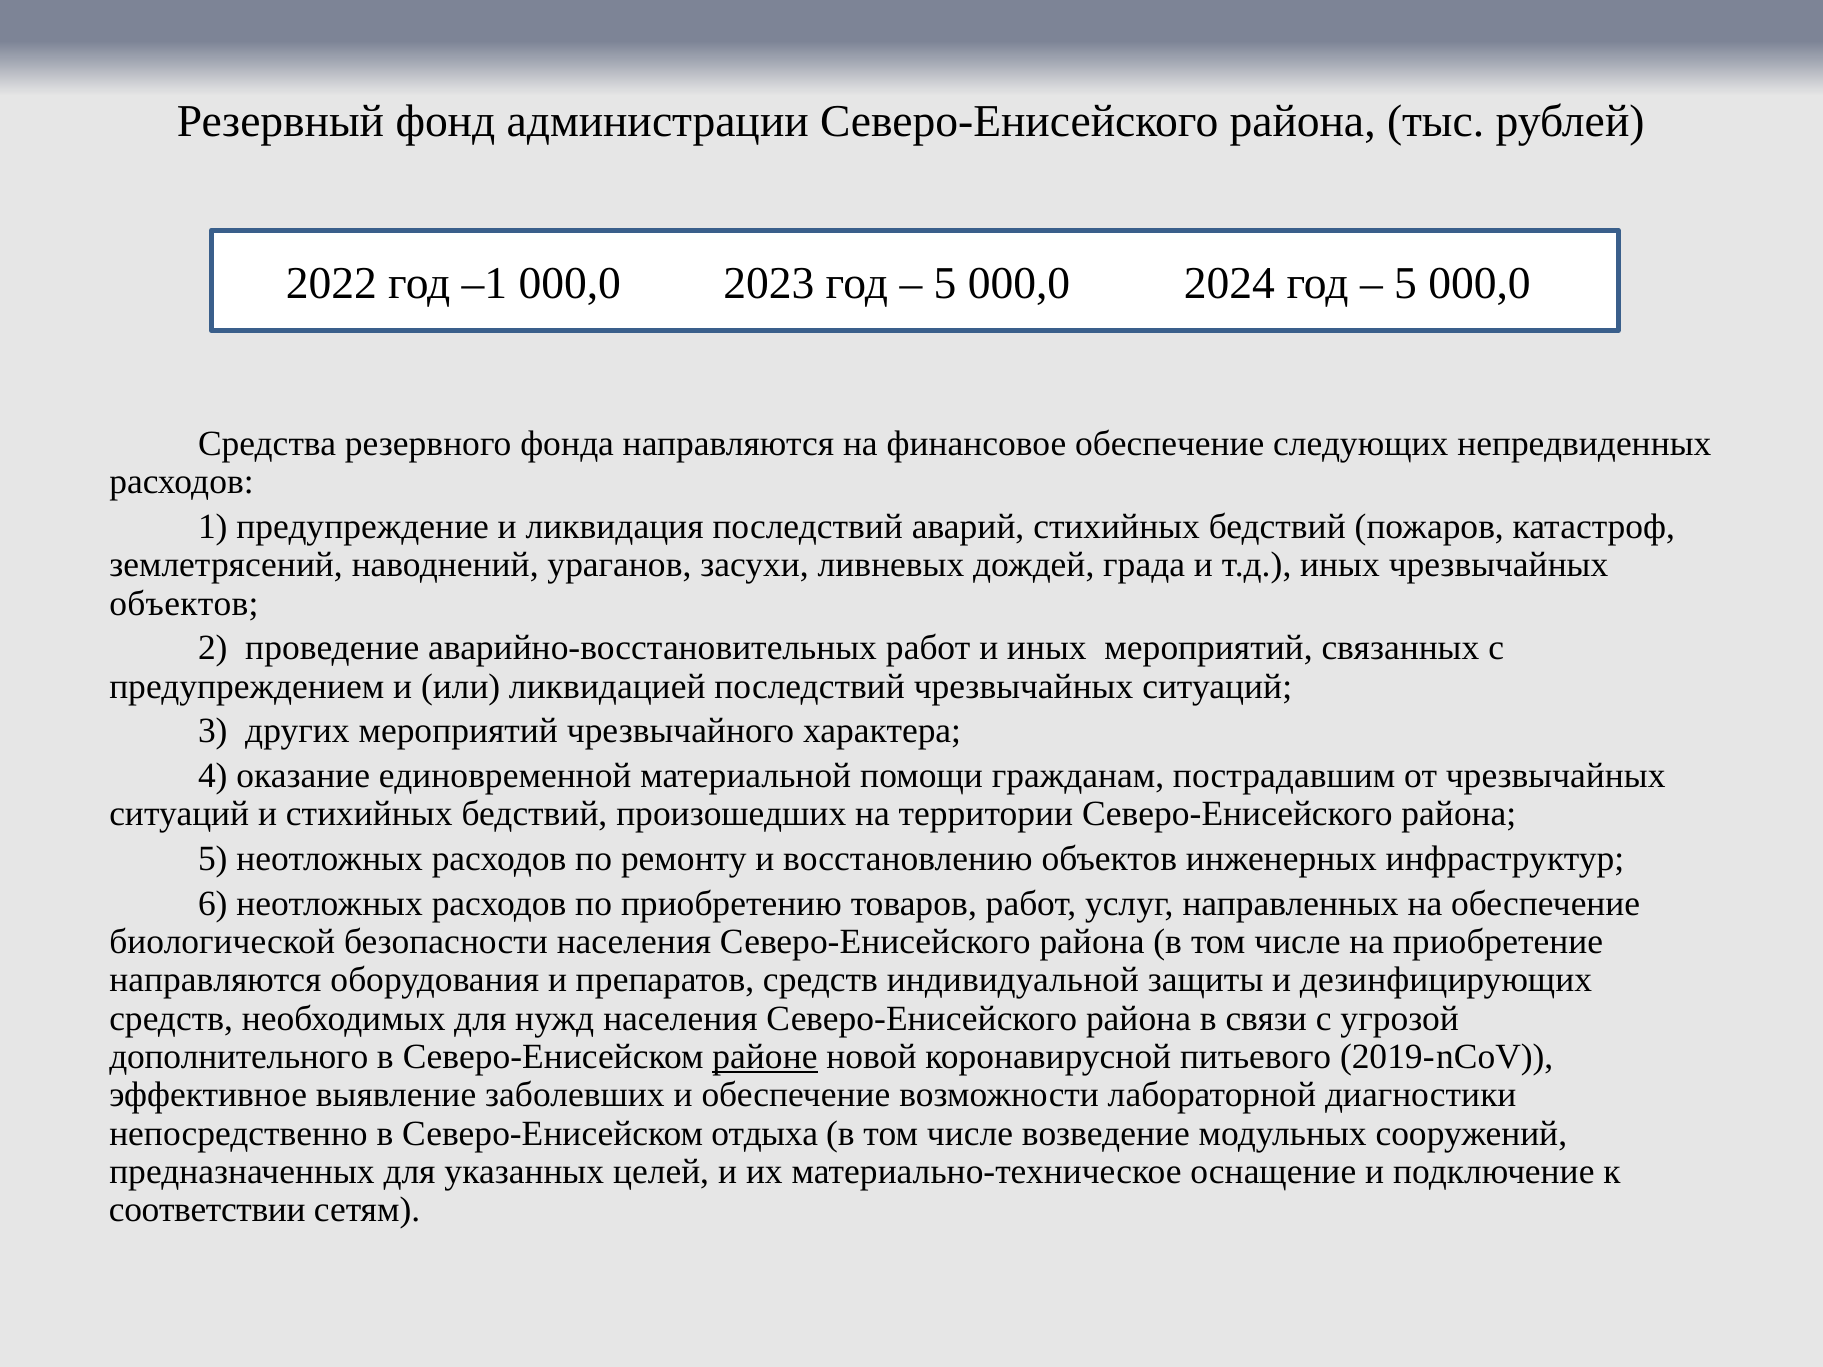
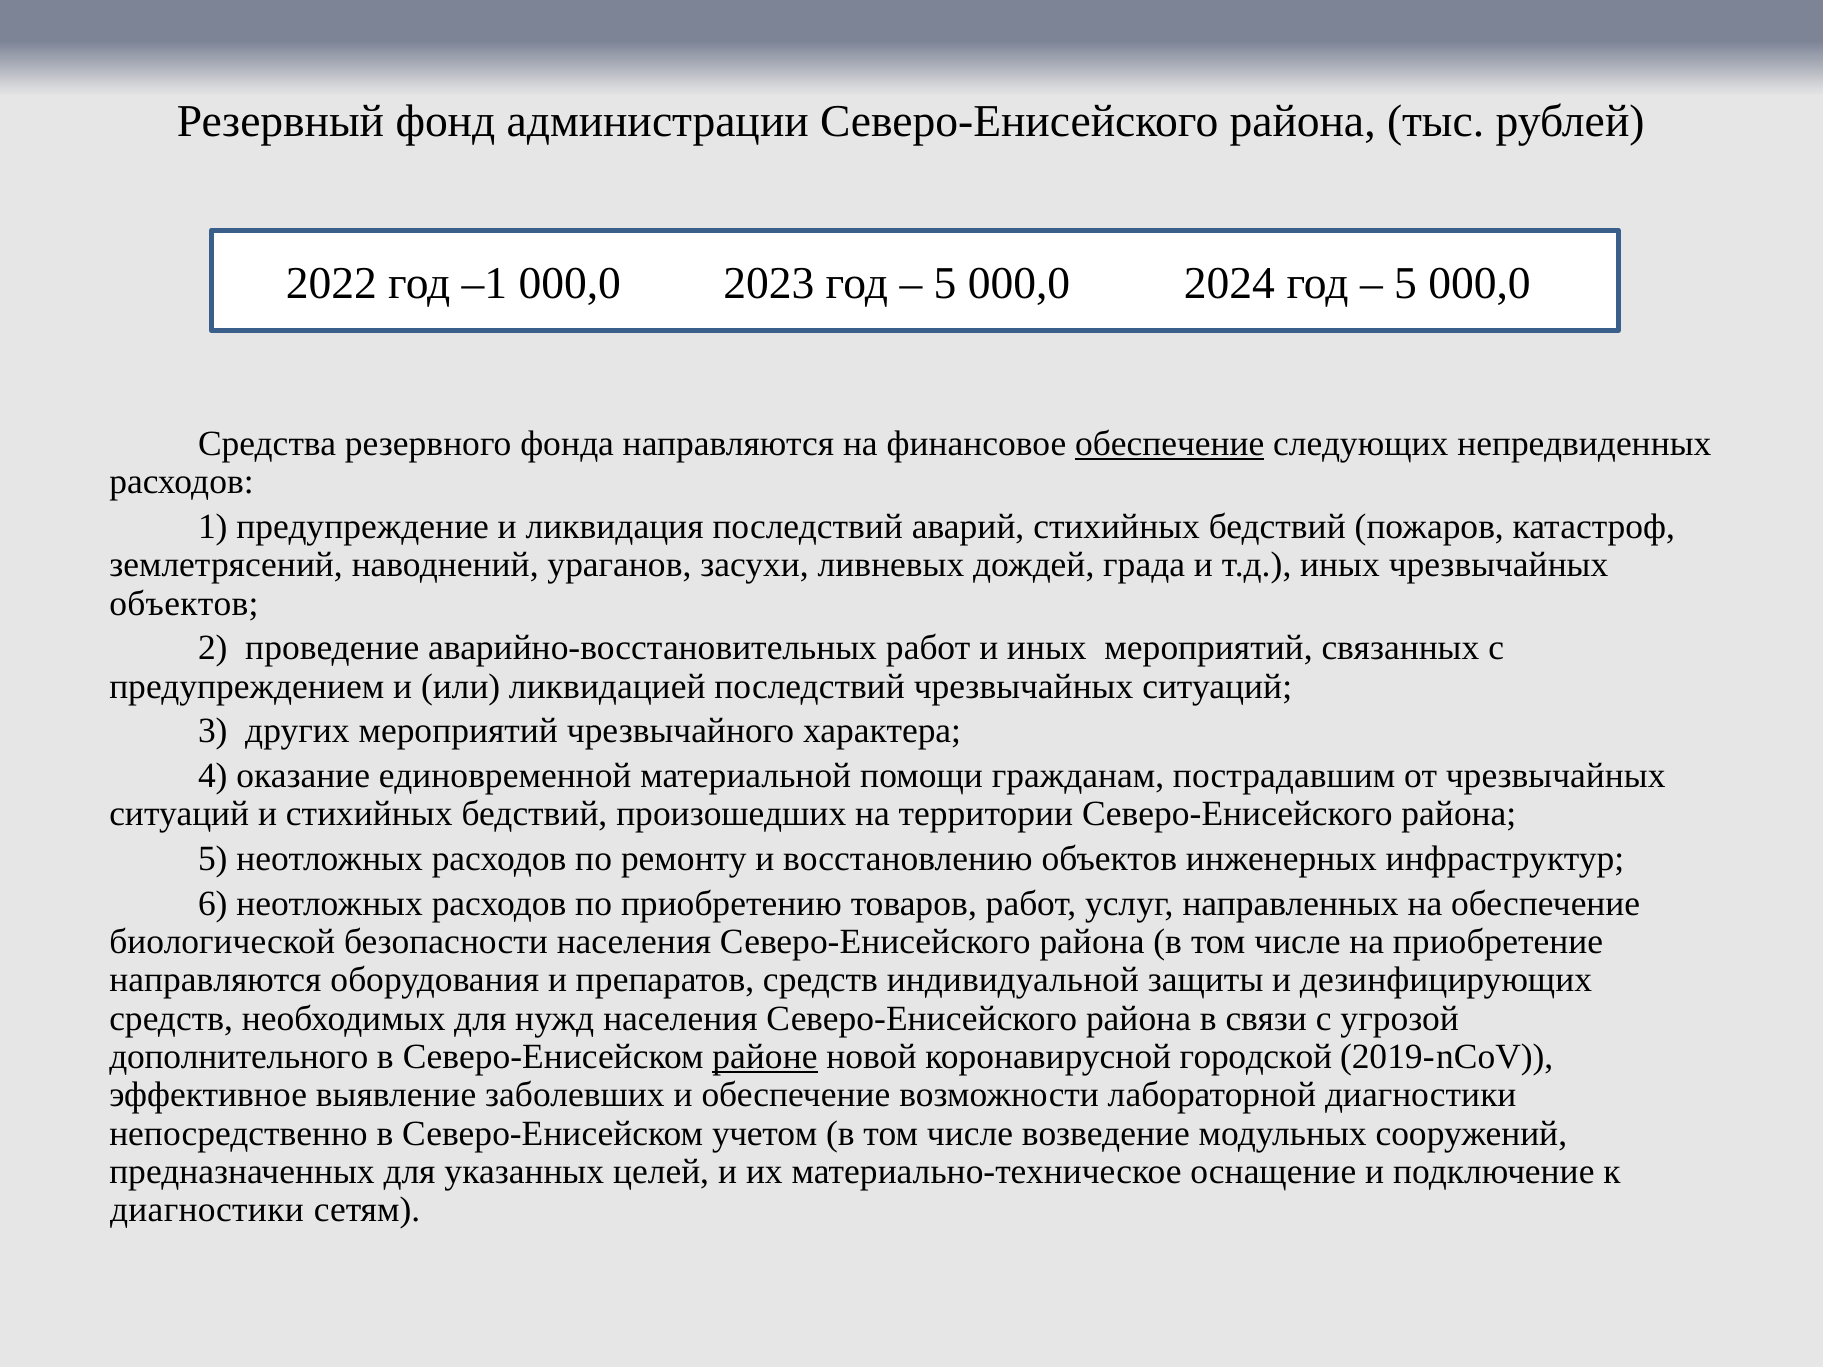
обеспечение underline: none -> present (1170, 444)
питьевого: питьевого -> городской (1256, 1057)
отдыха: отдыха -> учетом (765, 1134)
соответствии: соответствии -> диагностики (207, 1210)
